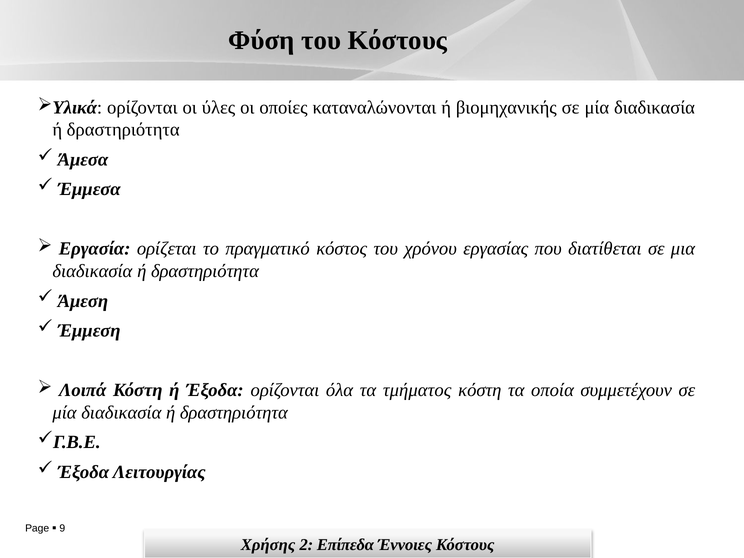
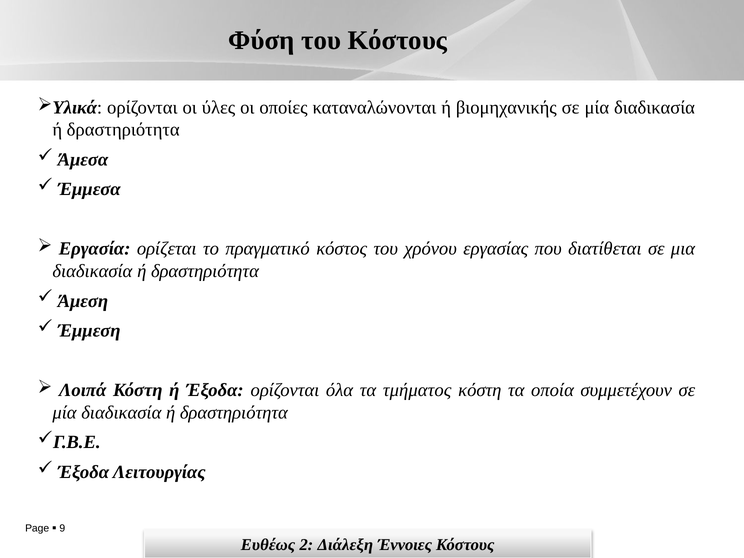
Χρήσης: Χρήσης -> Ευθέως (268, 545)
Επίπεδα: Επίπεδα -> Διάλεξη (345, 545)
